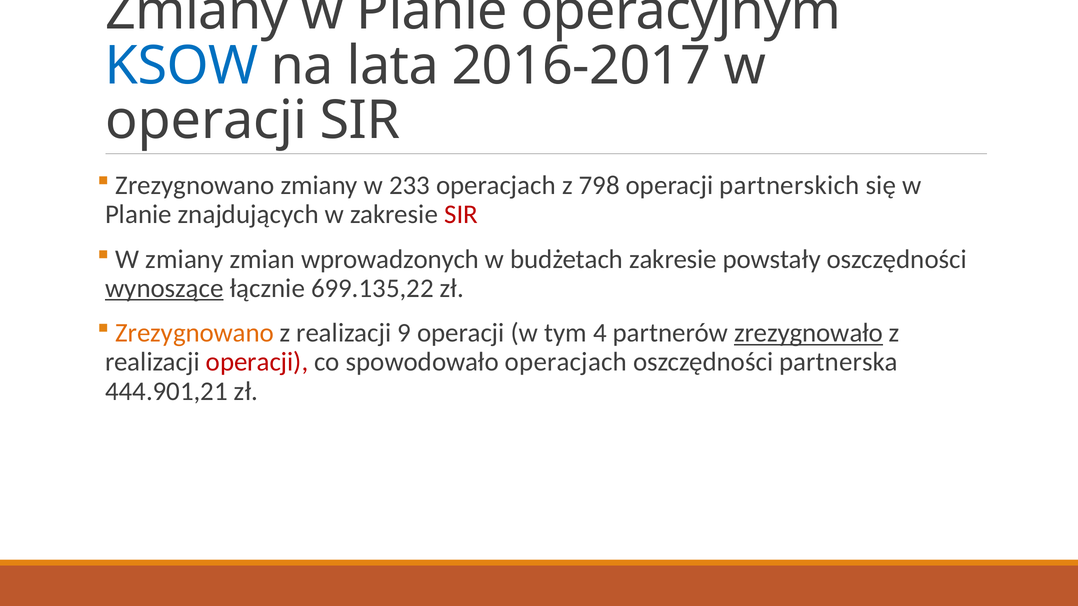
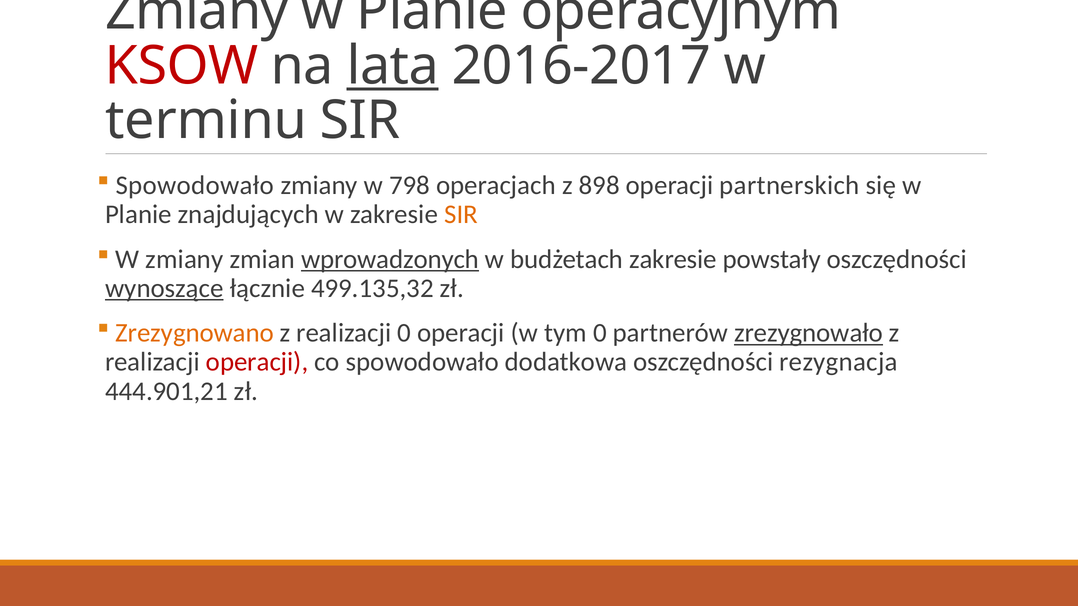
KSOW colour: blue -> red (182, 66)
lata underline: none -> present (393, 66)
operacji: operacji -> terminu (206, 121)
Zrezygnowano: Zrezygnowano -> Spowodowało (195, 185)
233: 233 -> 798 (410, 185)
798: 798 -> 898 (599, 185)
SIR colour: red -> orange (461, 214)
wprowadzonych underline: none -> present (390, 259)
699.135,22: 699.135,22 -> 499.135,32 (372, 288)
realizacji 9: 9 -> 0 (404, 333)
tym 4: 4 -> 0 (600, 333)
spowodowało operacjach: operacjach -> dodatkowa (566, 362)
partnerska: partnerska -> rezygnacja (838, 362)
